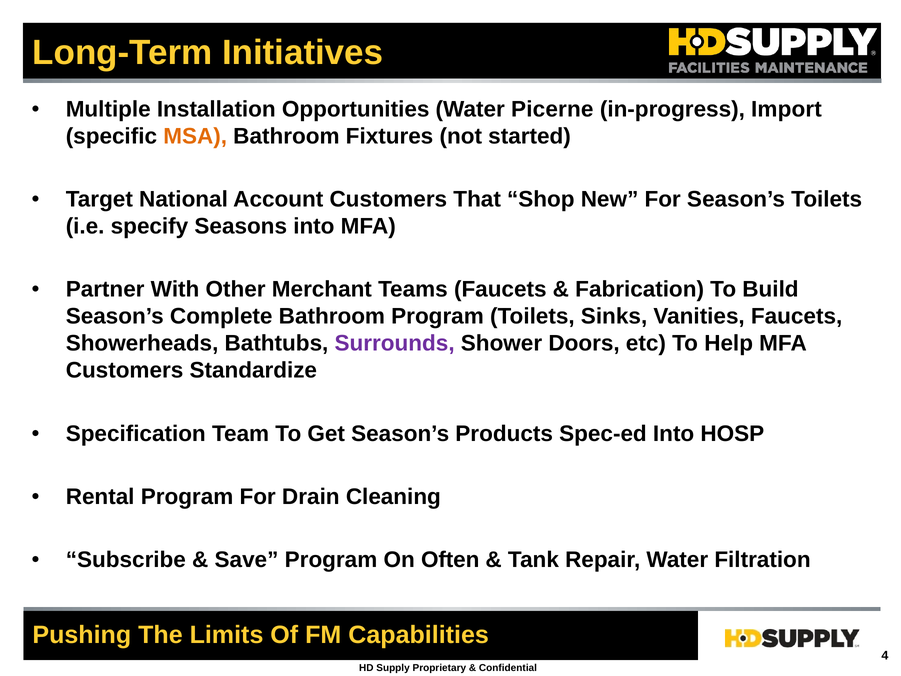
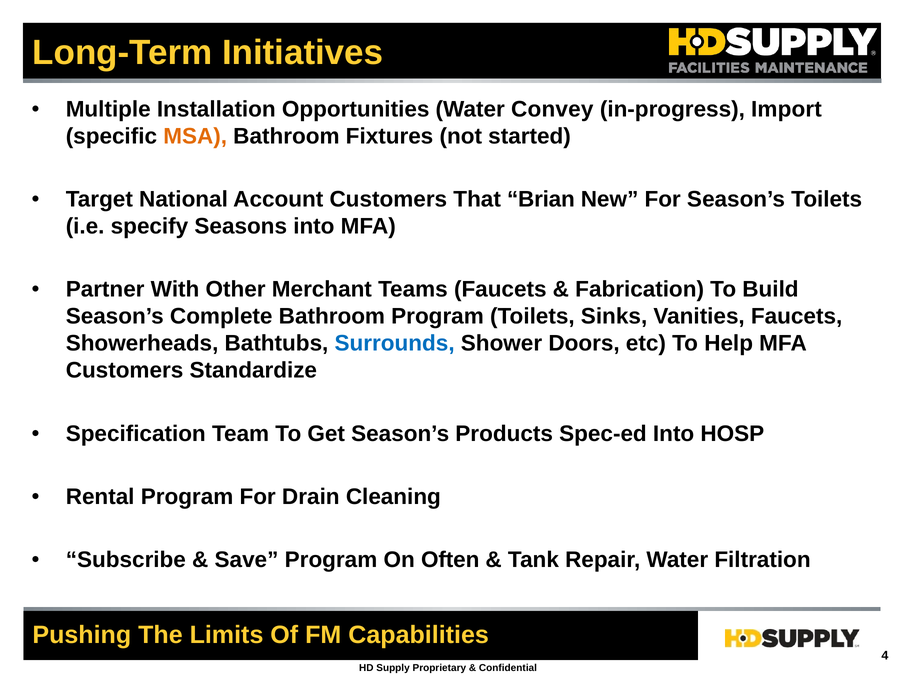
Picerne: Picerne -> Convey (552, 109)
Shop: Shop -> Brian (541, 199)
Surrounds colour: purple -> blue (395, 343)
